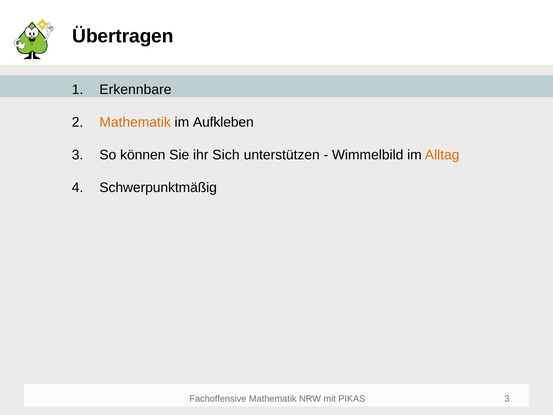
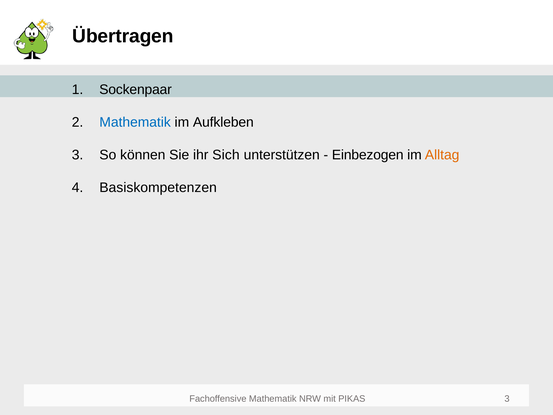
Erkennbare: Erkennbare -> Sockenpaar (136, 90)
Mathematik colour: orange -> blue (135, 122)
Wimmelbild: Wimmelbild -> Einbezogen (368, 155)
Schwerpunktmäßig: Schwerpunktmäßig -> Basiskompetenzen (158, 187)
